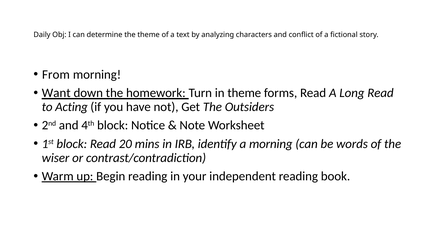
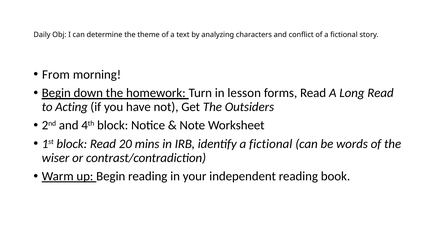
Want: Want -> Begin (56, 93)
in theme: theme -> lesson (244, 93)
identify a morning: morning -> fictional (271, 144)
